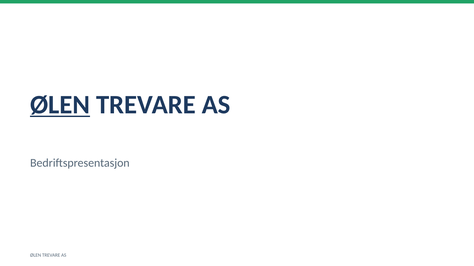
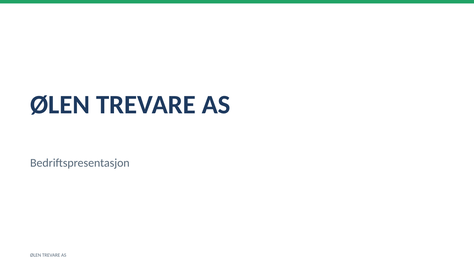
ØLEN underline: present -> none (60, 105)
